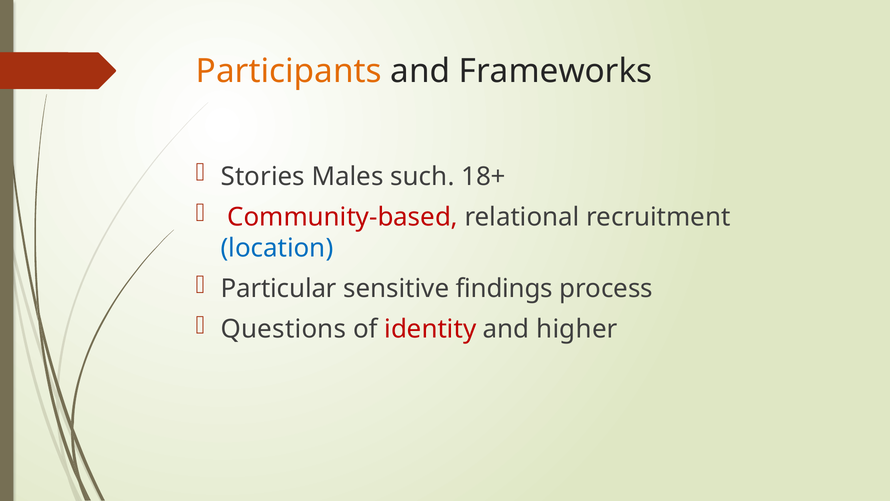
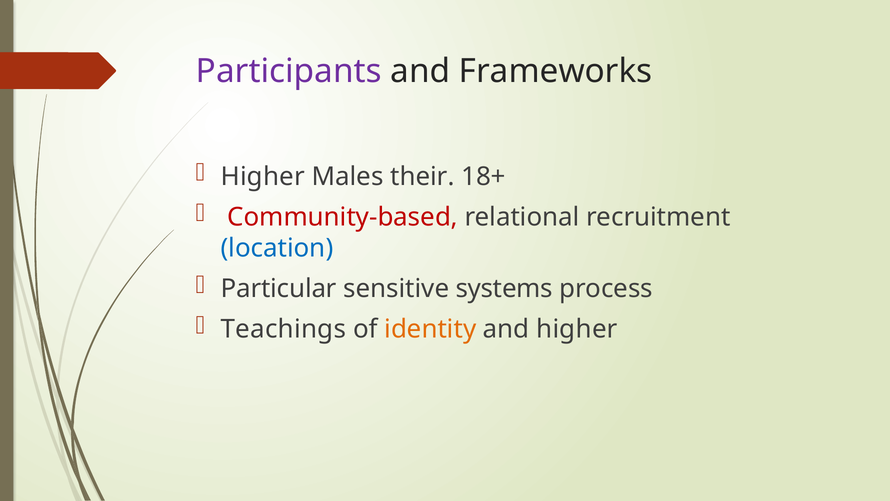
Participants colour: orange -> purple (289, 71)
Stories: Stories -> Higher (263, 176)
such: such -> their (422, 176)
findings: findings -> systems (504, 289)
Questions: Questions -> Teachings (283, 329)
identity colour: red -> orange (430, 329)
